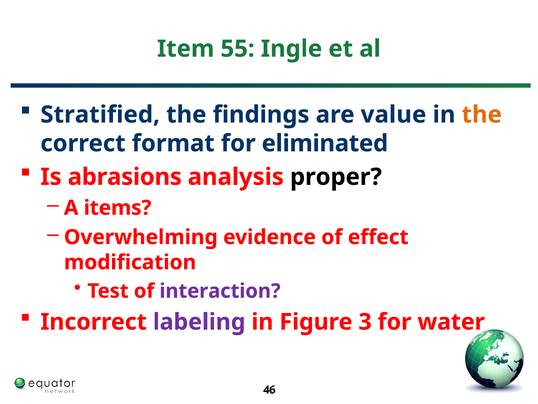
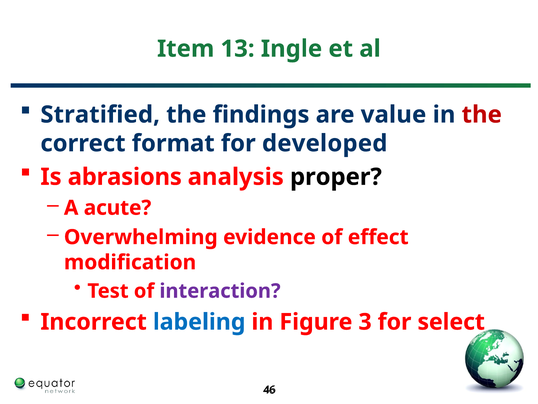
55: 55 -> 13 (238, 49)
the colour: orange -> red (482, 115)
eliminated: eliminated -> developed (325, 143)
items: items -> acute (118, 208)
labeling colour: purple -> blue (199, 322)
water: water -> select (451, 322)
